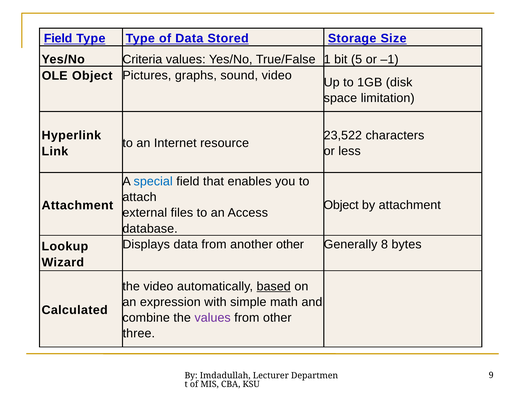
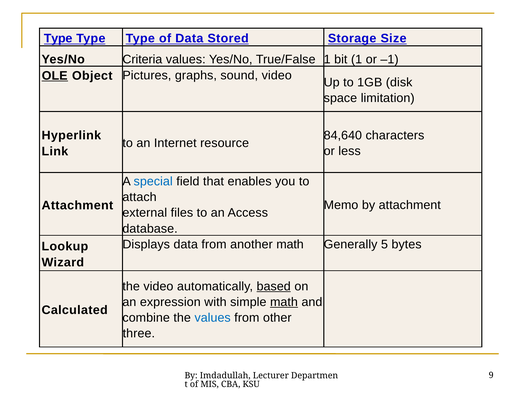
Field: Field -> Type (58, 39)
bit 5: 5 -> 1 (357, 60)
OLE underline: none -> present (55, 76)
23,522: 23,522 -> 84,640 (343, 136)
Object: Object -> Memo (341, 205)
another other: other -> math (290, 245)
8: 8 -> 5 (385, 245)
math underline: none -> present (284, 303)
values colour: purple -> blue (213, 318)
